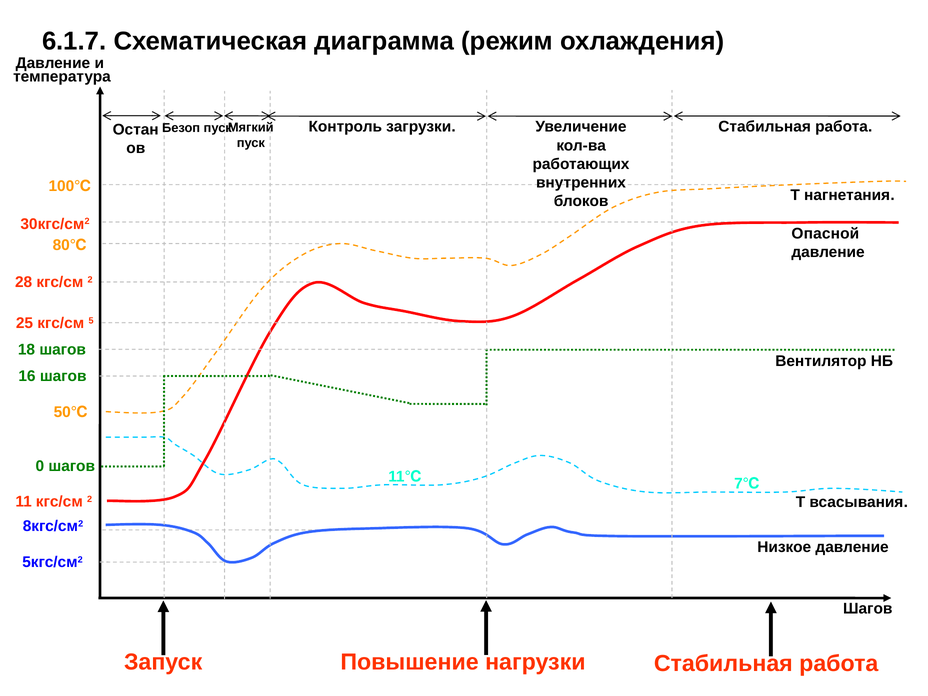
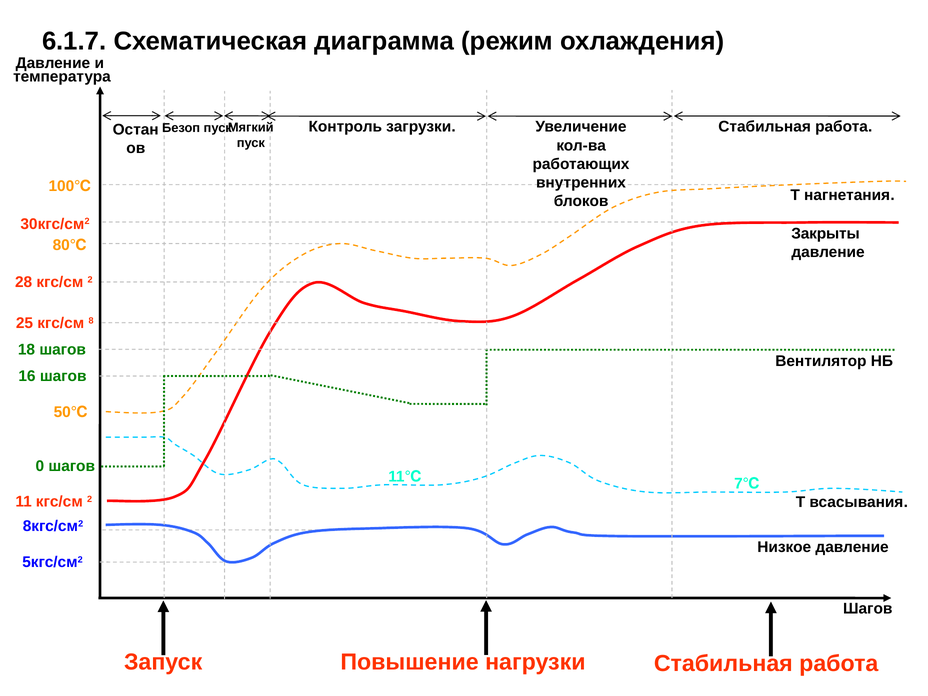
Опасной: Опасной -> Закрыты (825, 234)
5: 5 -> 8 (91, 321)
